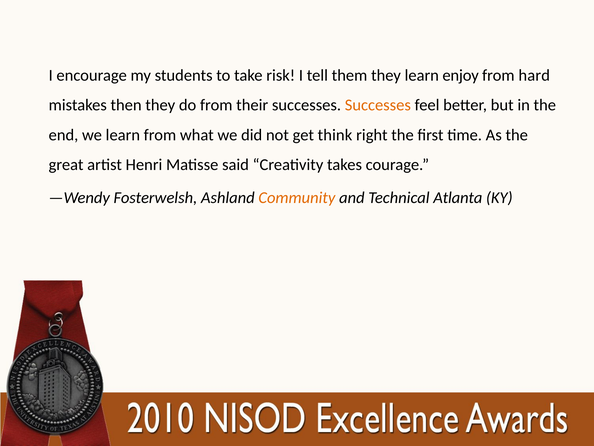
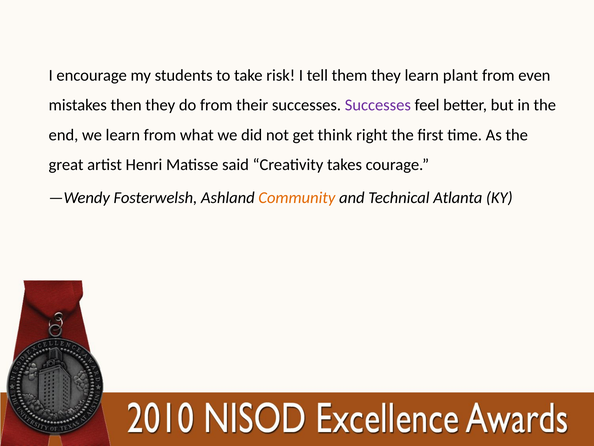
enjoy: enjoy -> plant (460, 75)
hard: hard -> even (534, 75)
Successes colour: orange -> purple (378, 105)
